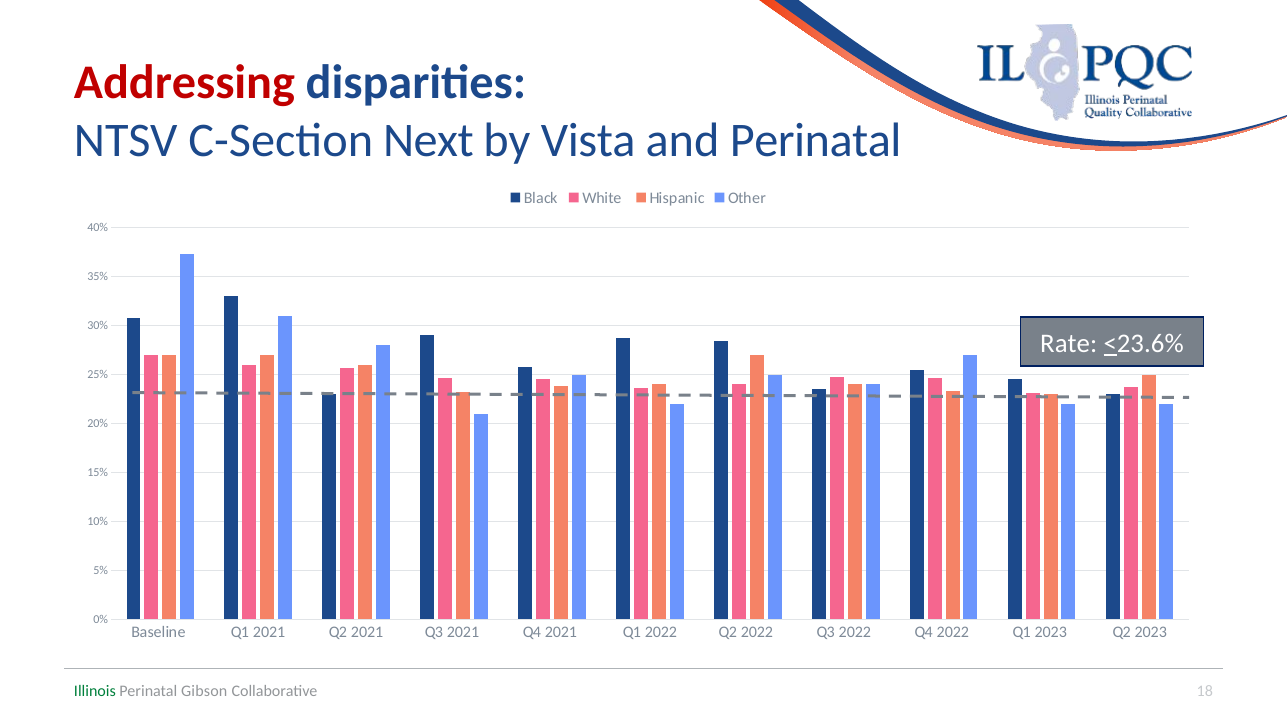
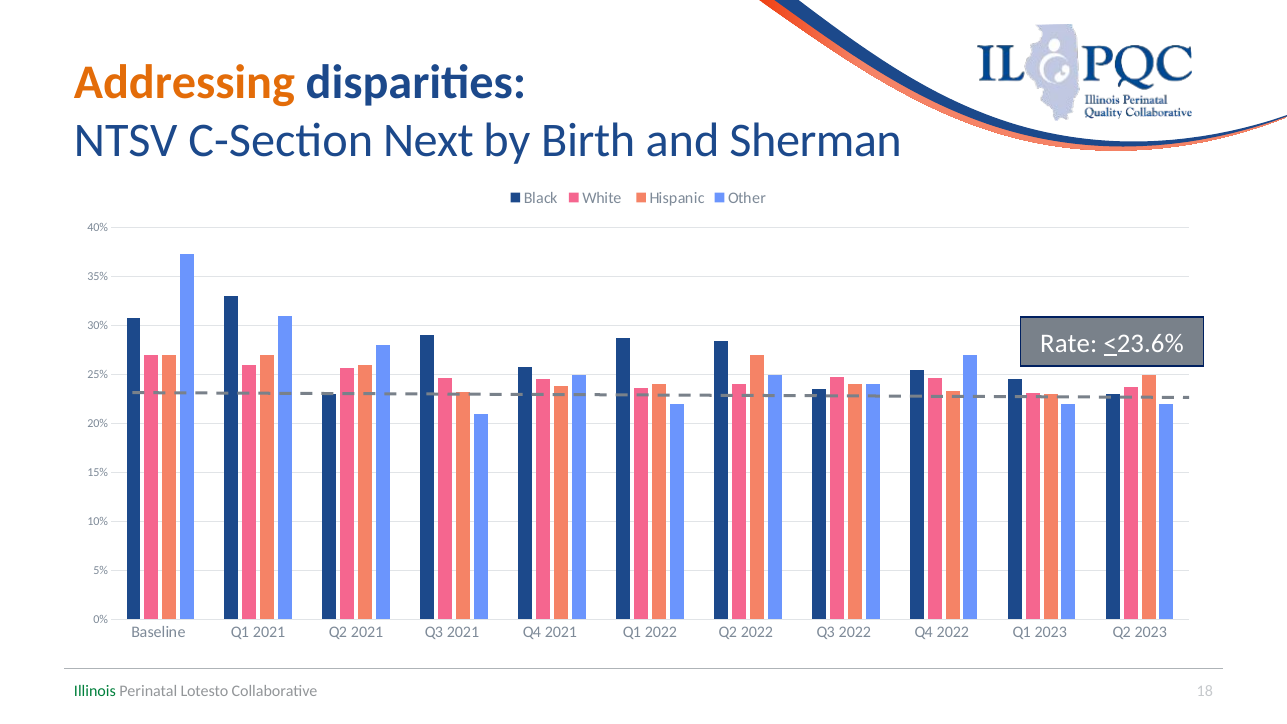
Addressing colour: red -> orange (184, 83)
Vista: Vista -> Birth (588, 141)
and Perinatal: Perinatal -> Sherman (816, 141)
Gibson: Gibson -> Lotesto (204, 691)
